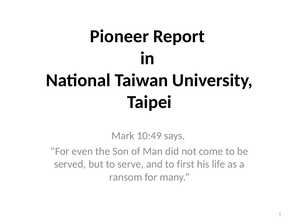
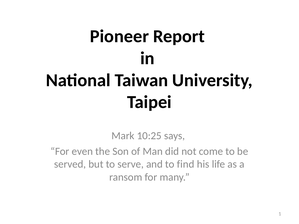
10:49: 10:49 -> 10:25 (149, 136)
first: first -> find (186, 164)
